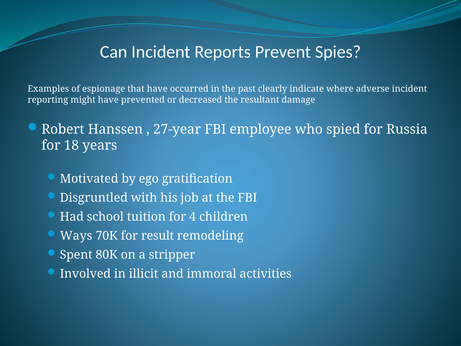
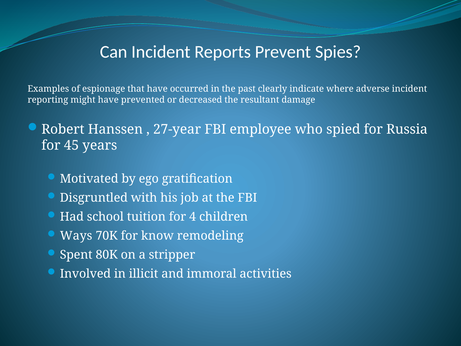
18: 18 -> 45 (71, 145)
result: result -> know (157, 236)
